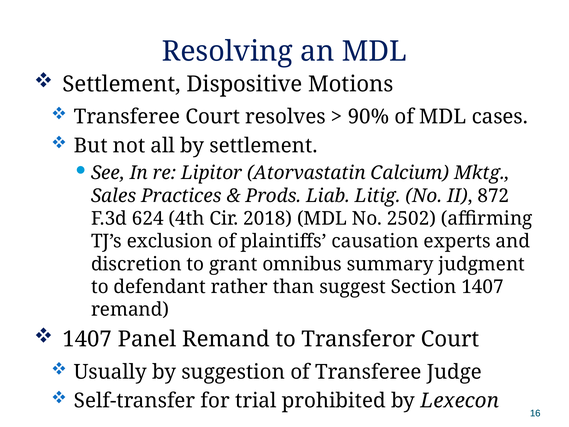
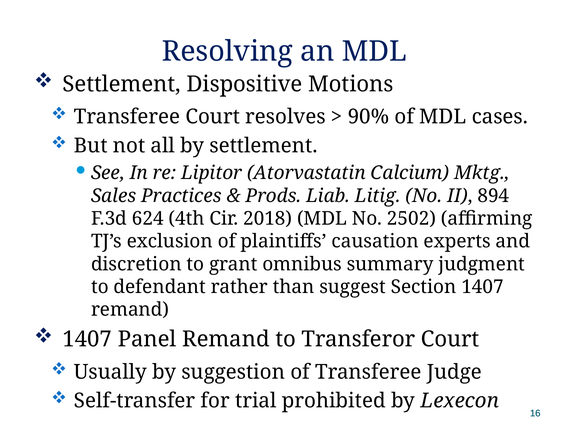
872: 872 -> 894 (493, 196)
